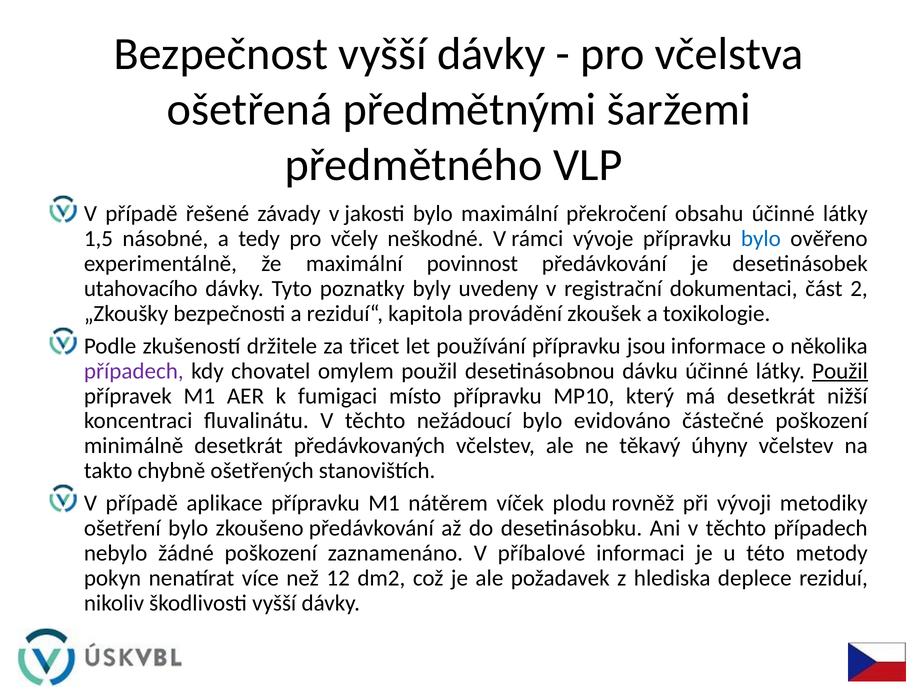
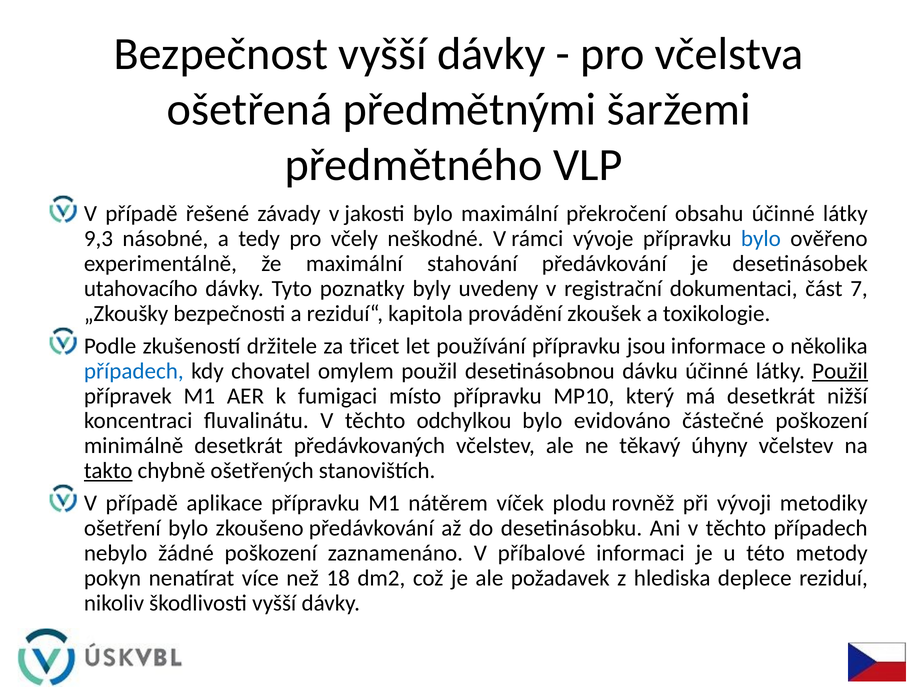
1,5: 1,5 -> 9,3 (98, 239)
povinnost: povinnost -> stahování (472, 264)
2: 2 -> 7 (859, 289)
případech colour: purple -> blue (134, 371)
nežádoucí: nežádoucí -> odchylkou (464, 421)
takto underline: none -> present (108, 471)
12: 12 -> 18 (338, 578)
